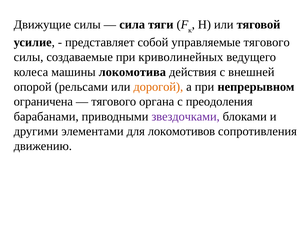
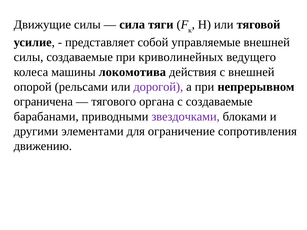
управляемые тягового: тягового -> внешней (267, 42)
дорогой colour: orange -> purple (158, 87)
с преодоления: преодоления -> создаваемые (219, 102)
локомотивов: локомотивов -> ограничение (181, 131)
